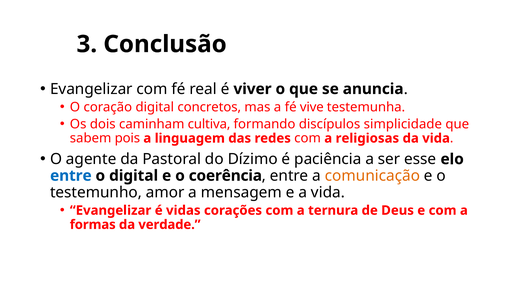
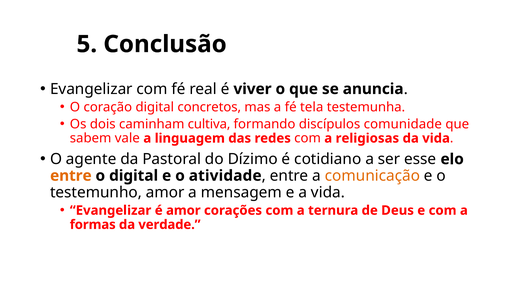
3: 3 -> 5 (87, 44)
vive: vive -> tela (312, 107)
simplicidade: simplicidade -> comunidade (403, 124)
pois: pois -> vale (127, 138)
paciência: paciência -> cotidiano (328, 159)
entre colour: blue -> orange (71, 176)
coerência: coerência -> atividade (225, 176)
é vidas: vidas -> amor (183, 211)
